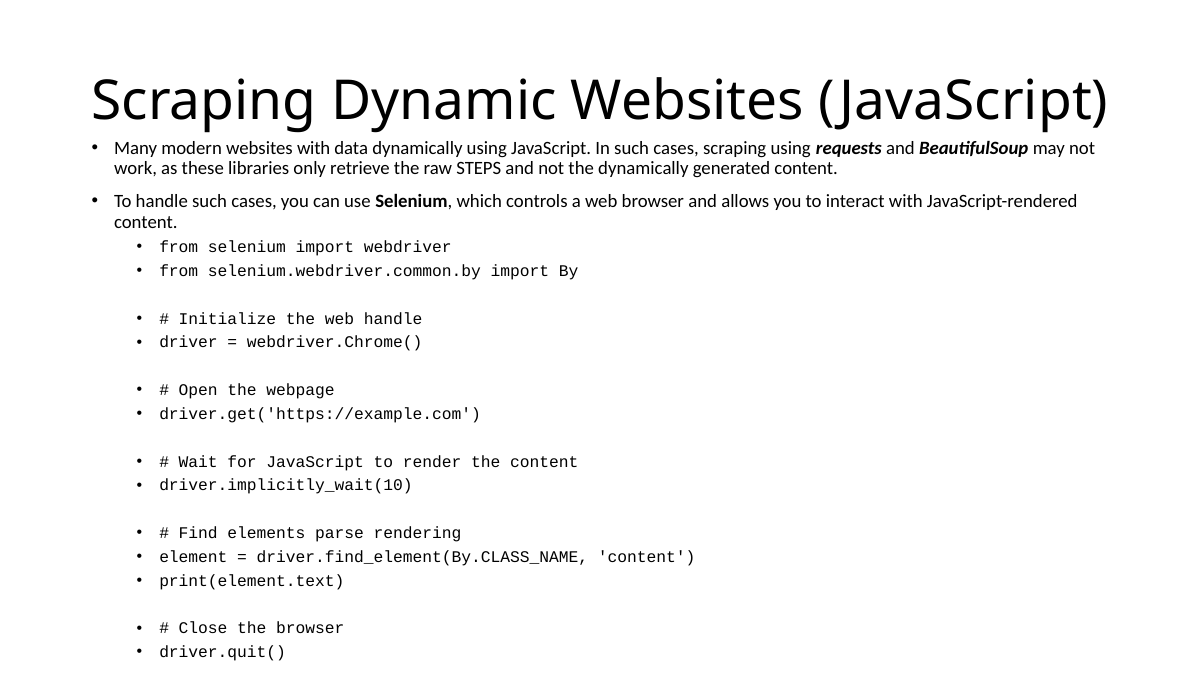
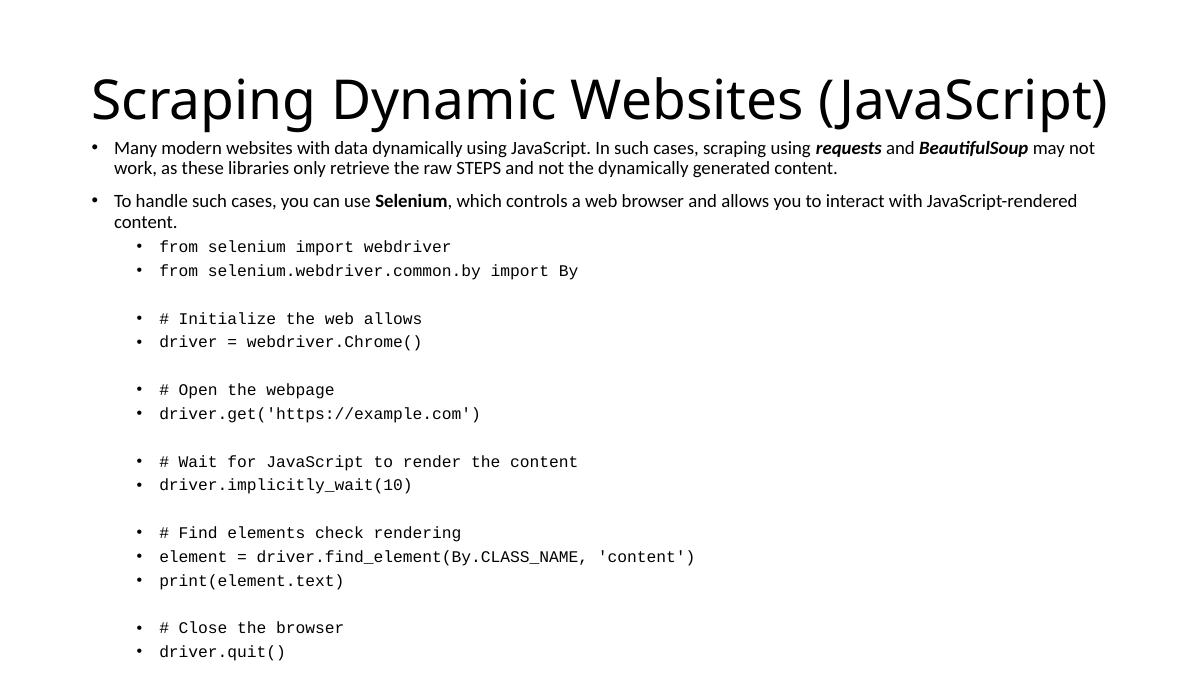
web handle: handle -> allows (393, 319)
parse: parse -> check (340, 533)
